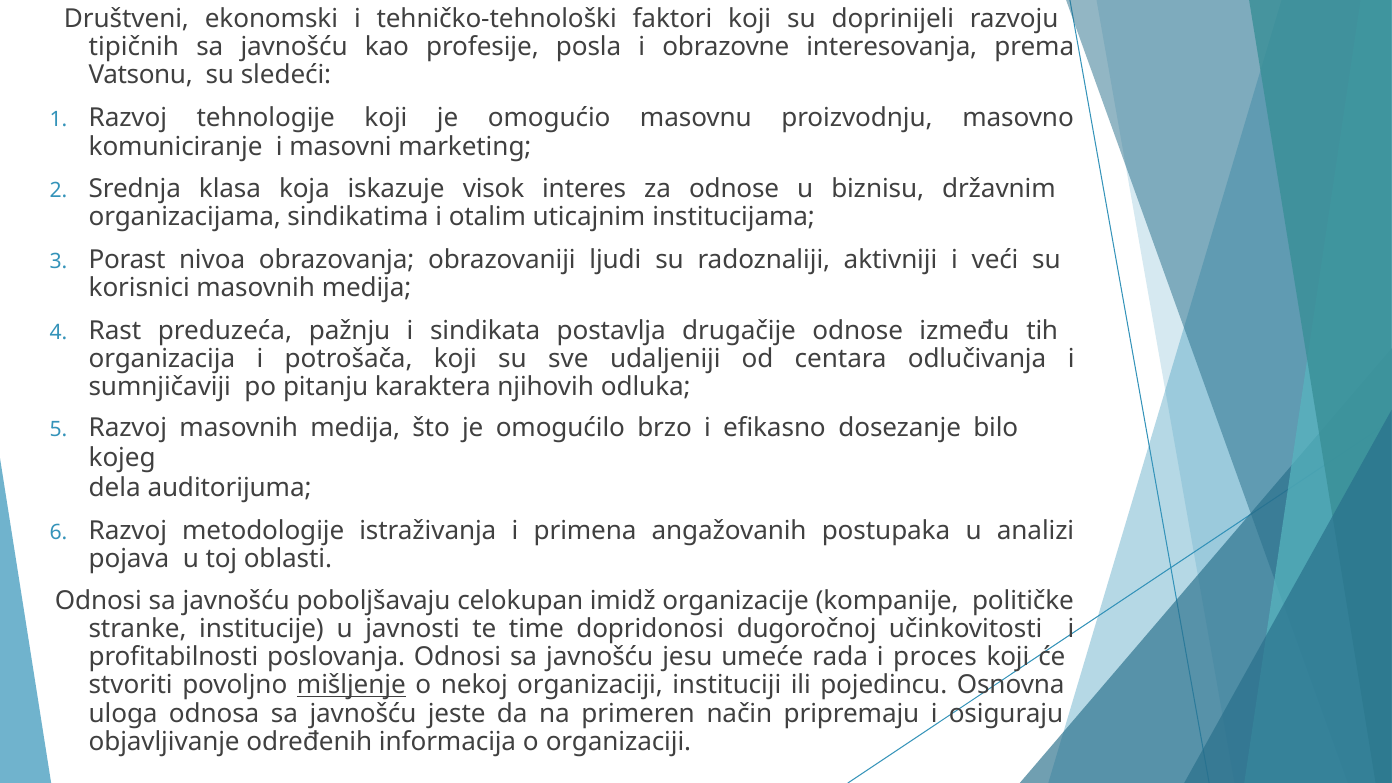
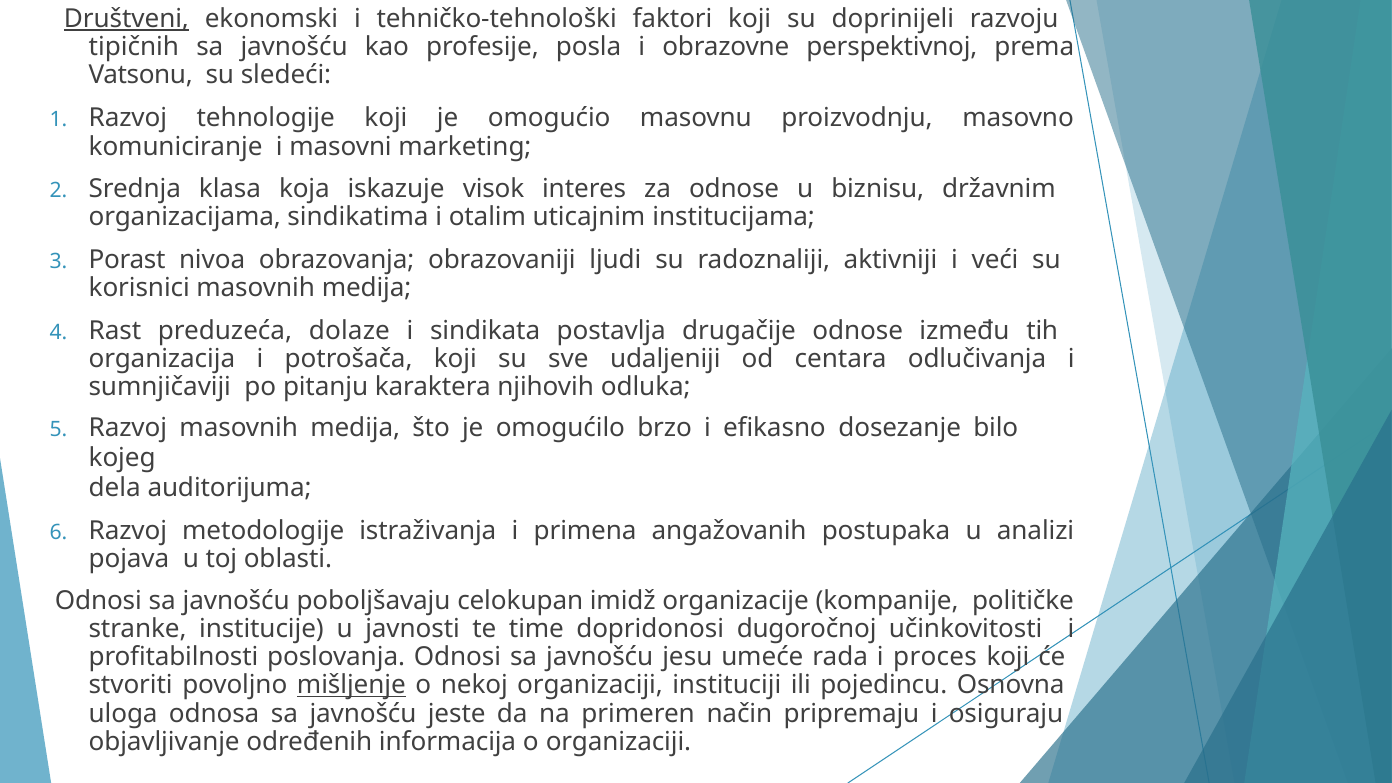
Društveni underline: none -> present (126, 19)
interesovanja: interesovanja -> perspektivnoj (892, 47)
pažnju: pažnju -> dolaze (349, 331)
